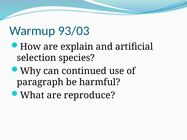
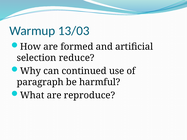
93/03: 93/03 -> 13/03 (74, 31)
explain: explain -> formed (77, 47)
species: species -> reduce (77, 58)
